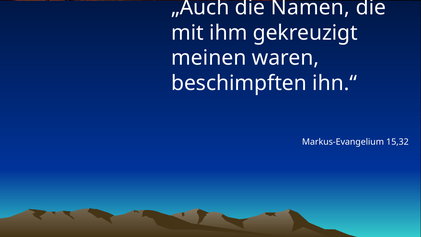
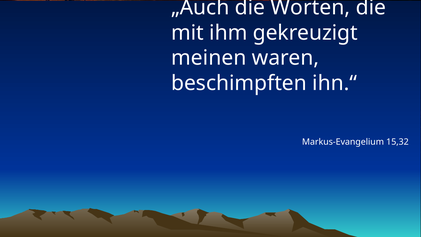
Namen: Namen -> Worten (310, 7)
